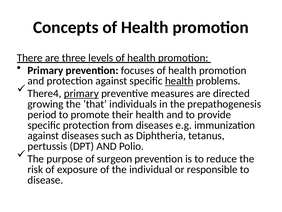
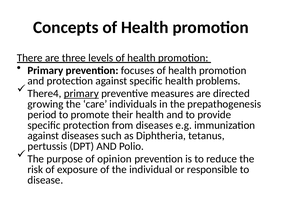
health underline: present -> none (179, 81)
that: that -> care (95, 104)
surgeon: surgeon -> opinion (114, 158)
